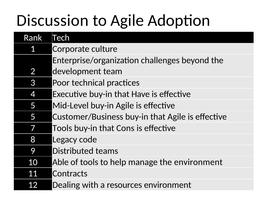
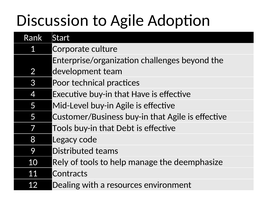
Tech: Tech -> Start (61, 38)
Cons: Cons -> Debt (125, 128)
Able: Able -> Rely (60, 162)
the environment: environment -> deemphasize (198, 162)
